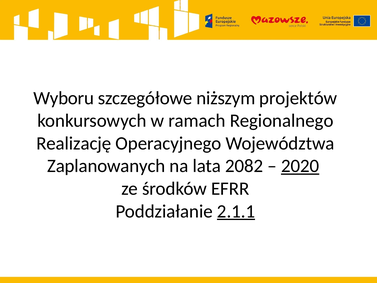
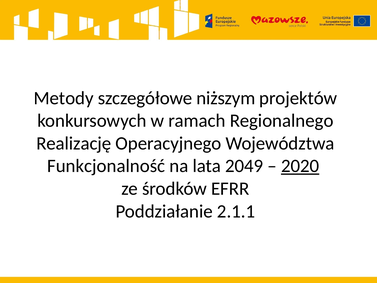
Wyboru: Wyboru -> Metody (64, 98)
Zaplanowanych: Zaplanowanych -> Funkcjonalność (106, 166)
2082: 2082 -> 2049 (244, 166)
2.1.1 underline: present -> none (236, 211)
